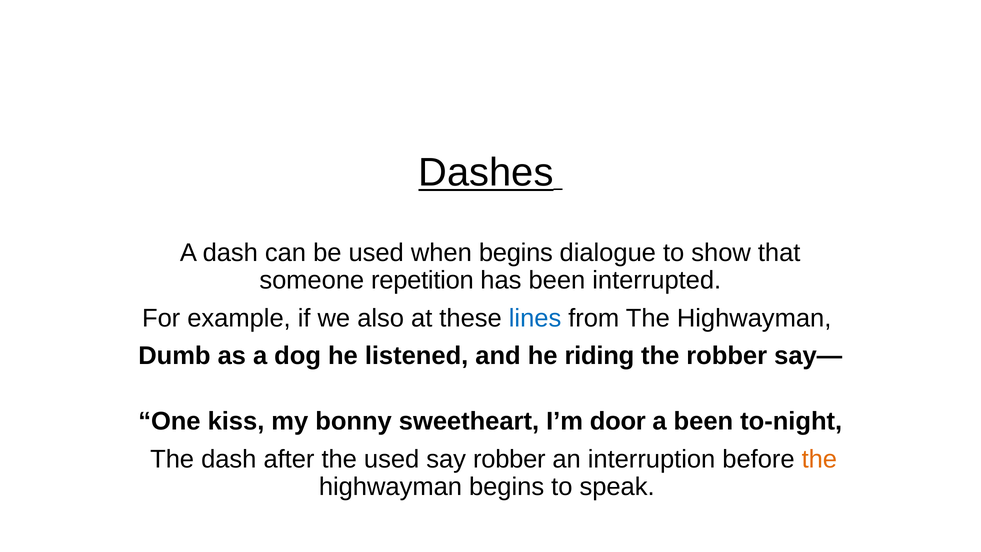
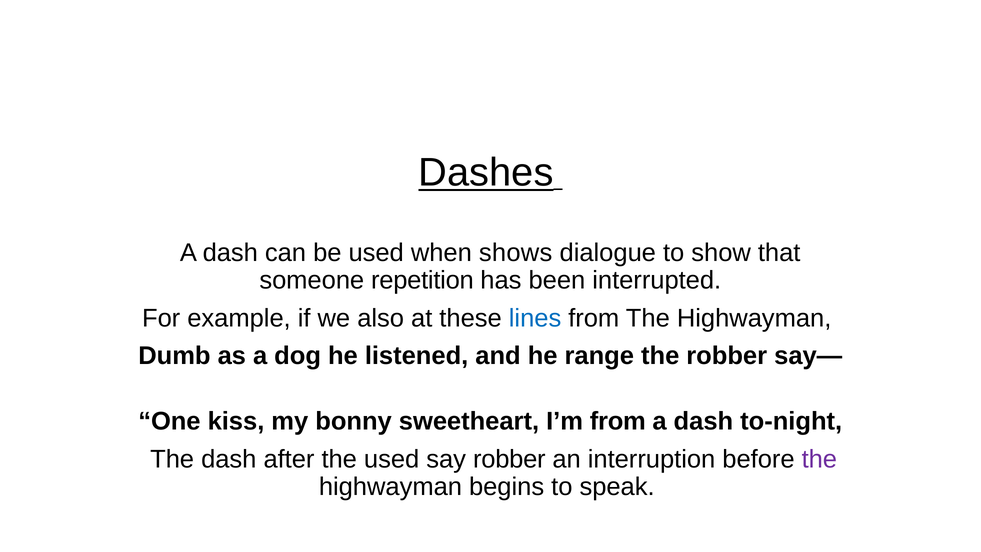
when begins: begins -> shows (516, 253)
riding: riding -> range (599, 356)
I’m door: door -> from (618, 421)
been: been -> dash (703, 421)
the colour: orange -> purple (819, 459)
